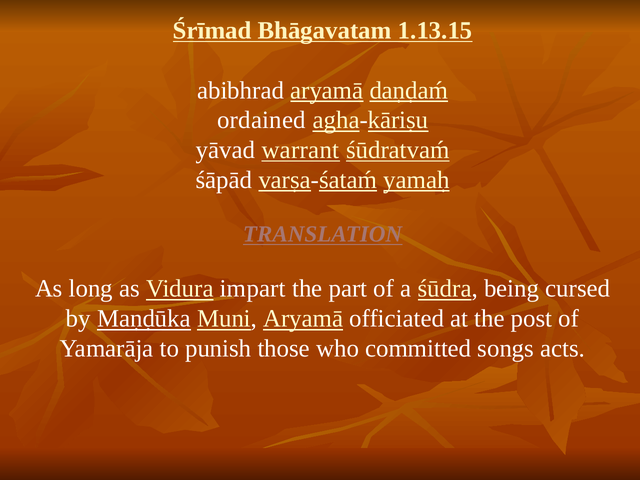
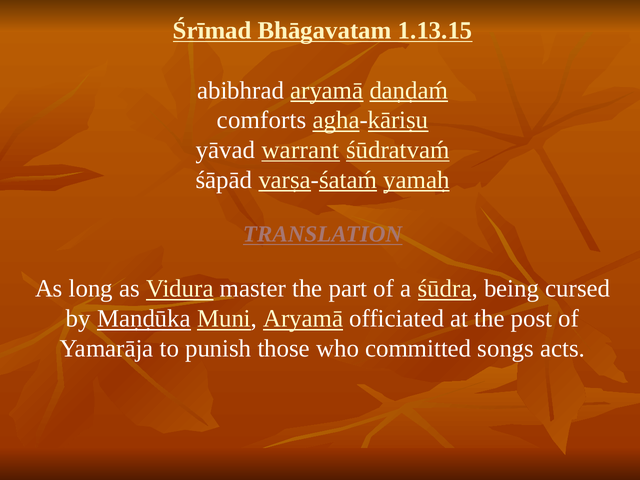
ordained: ordained -> comforts (262, 120)
impart: impart -> master (253, 289)
